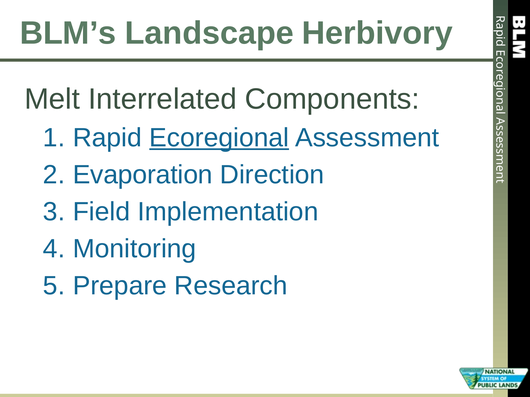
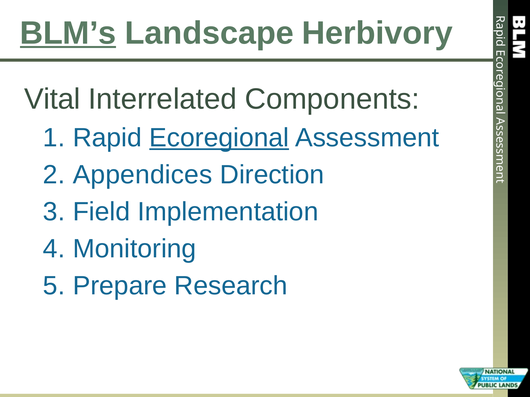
BLM’s underline: none -> present (68, 33)
Melt: Melt -> Vital (52, 99)
Evaporation: Evaporation -> Appendices (143, 175)
